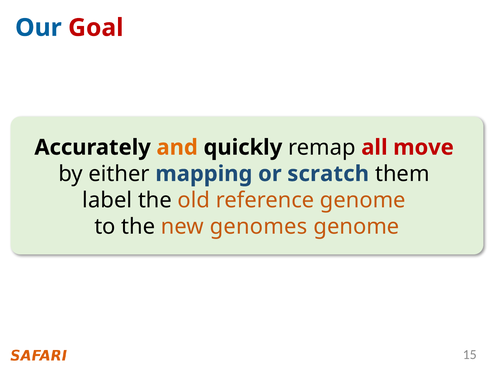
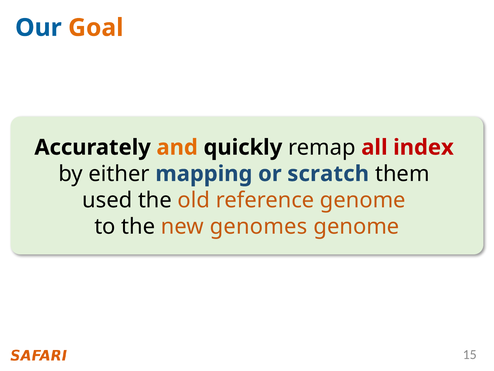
Goal colour: red -> orange (96, 28)
move: move -> index (423, 147)
label: label -> used (107, 200)
